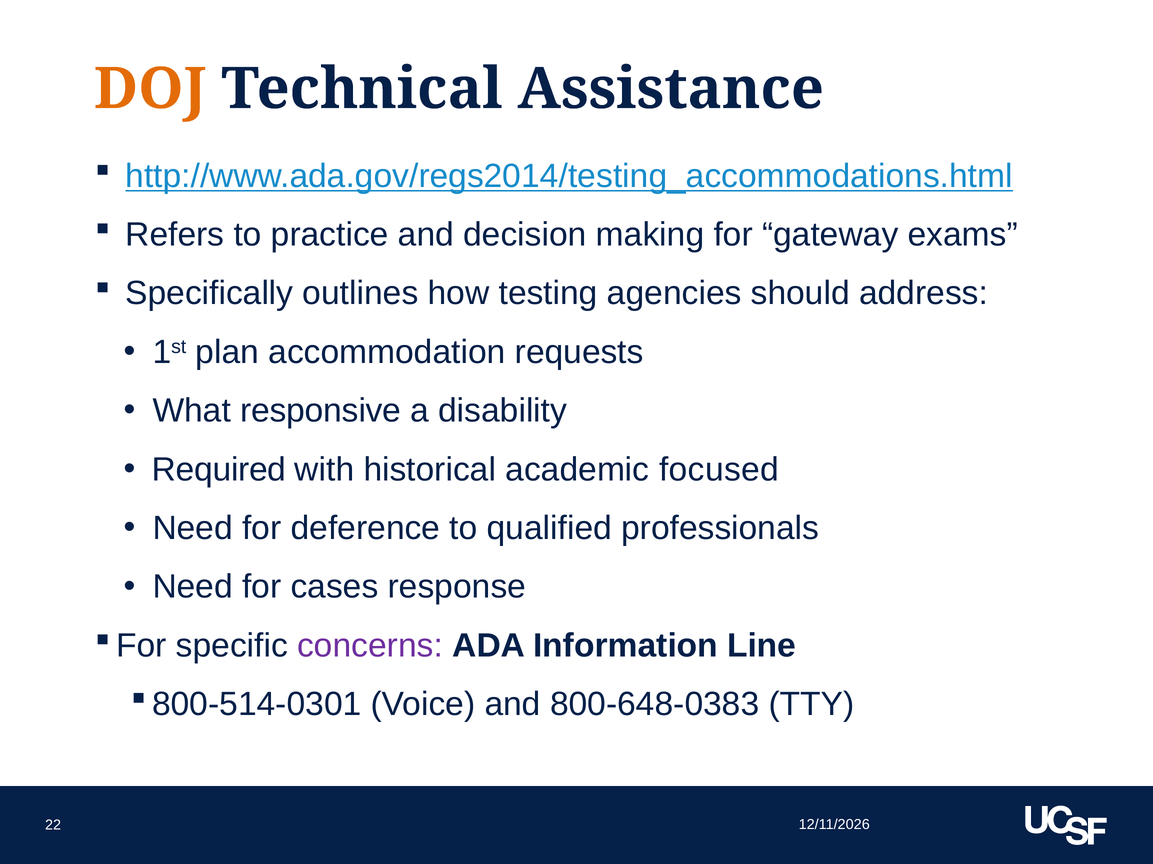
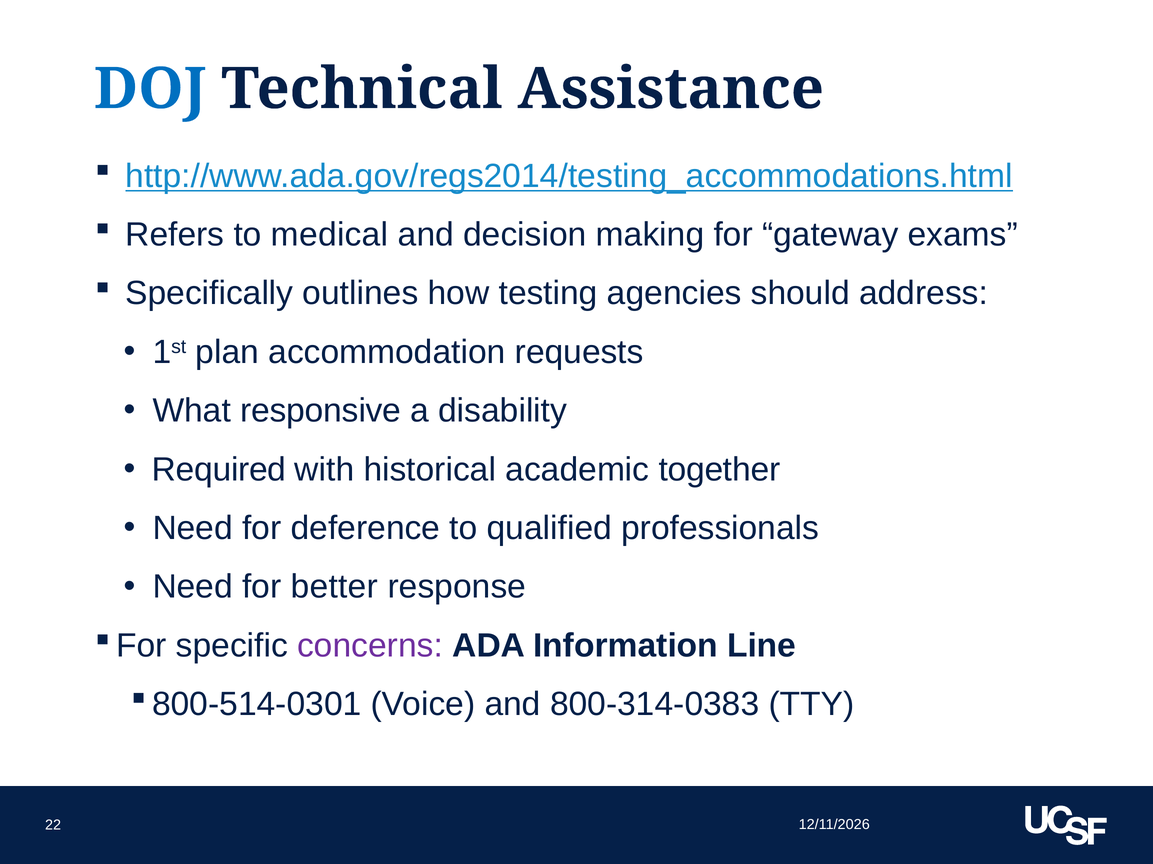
DOJ colour: orange -> blue (150, 89)
practice: practice -> medical (330, 235)
focused: focused -> together (719, 470)
cases: cases -> better (334, 587)
800-648-0383: 800-648-0383 -> 800-314-0383 (655, 705)
